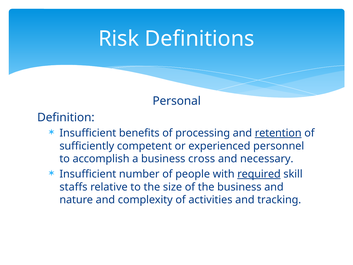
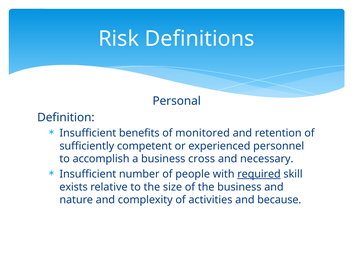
processing: processing -> monitored (203, 133)
retention underline: present -> none (278, 133)
staffs: staffs -> exists (74, 187)
tracking: tracking -> because (279, 200)
